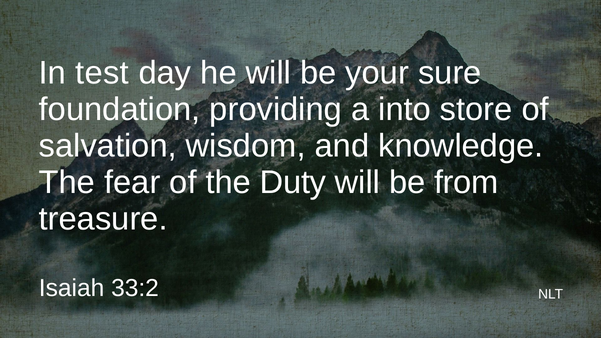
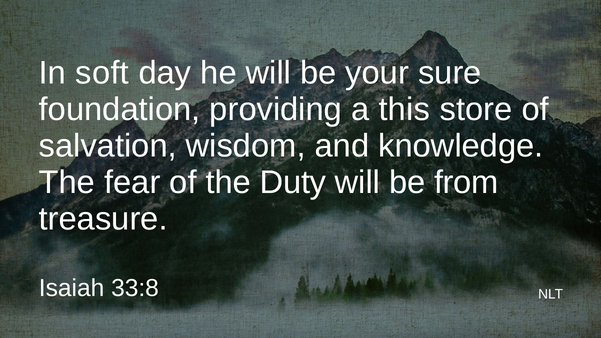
test: test -> soft (102, 73)
into: into -> this (404, 110)
33:2: 33:2 -> 33:8 (135, 288)
